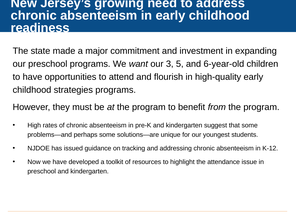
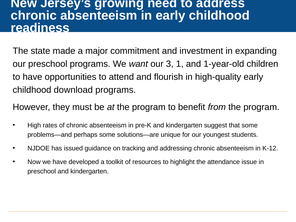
5: 5 -> 1 (180, 64)
6-year-old: 6-year-old -> 1-year-old (224, 64)
strategies: strategies -> download (73, 90)
